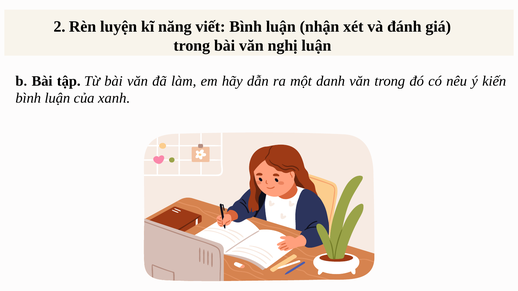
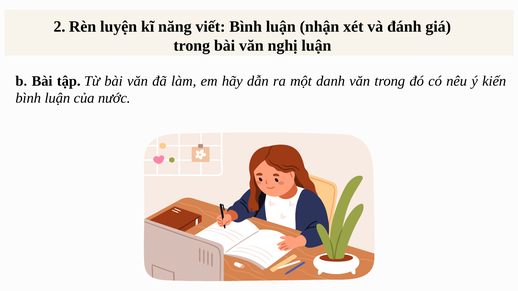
xanh: xanh -> nước (114, 98)
